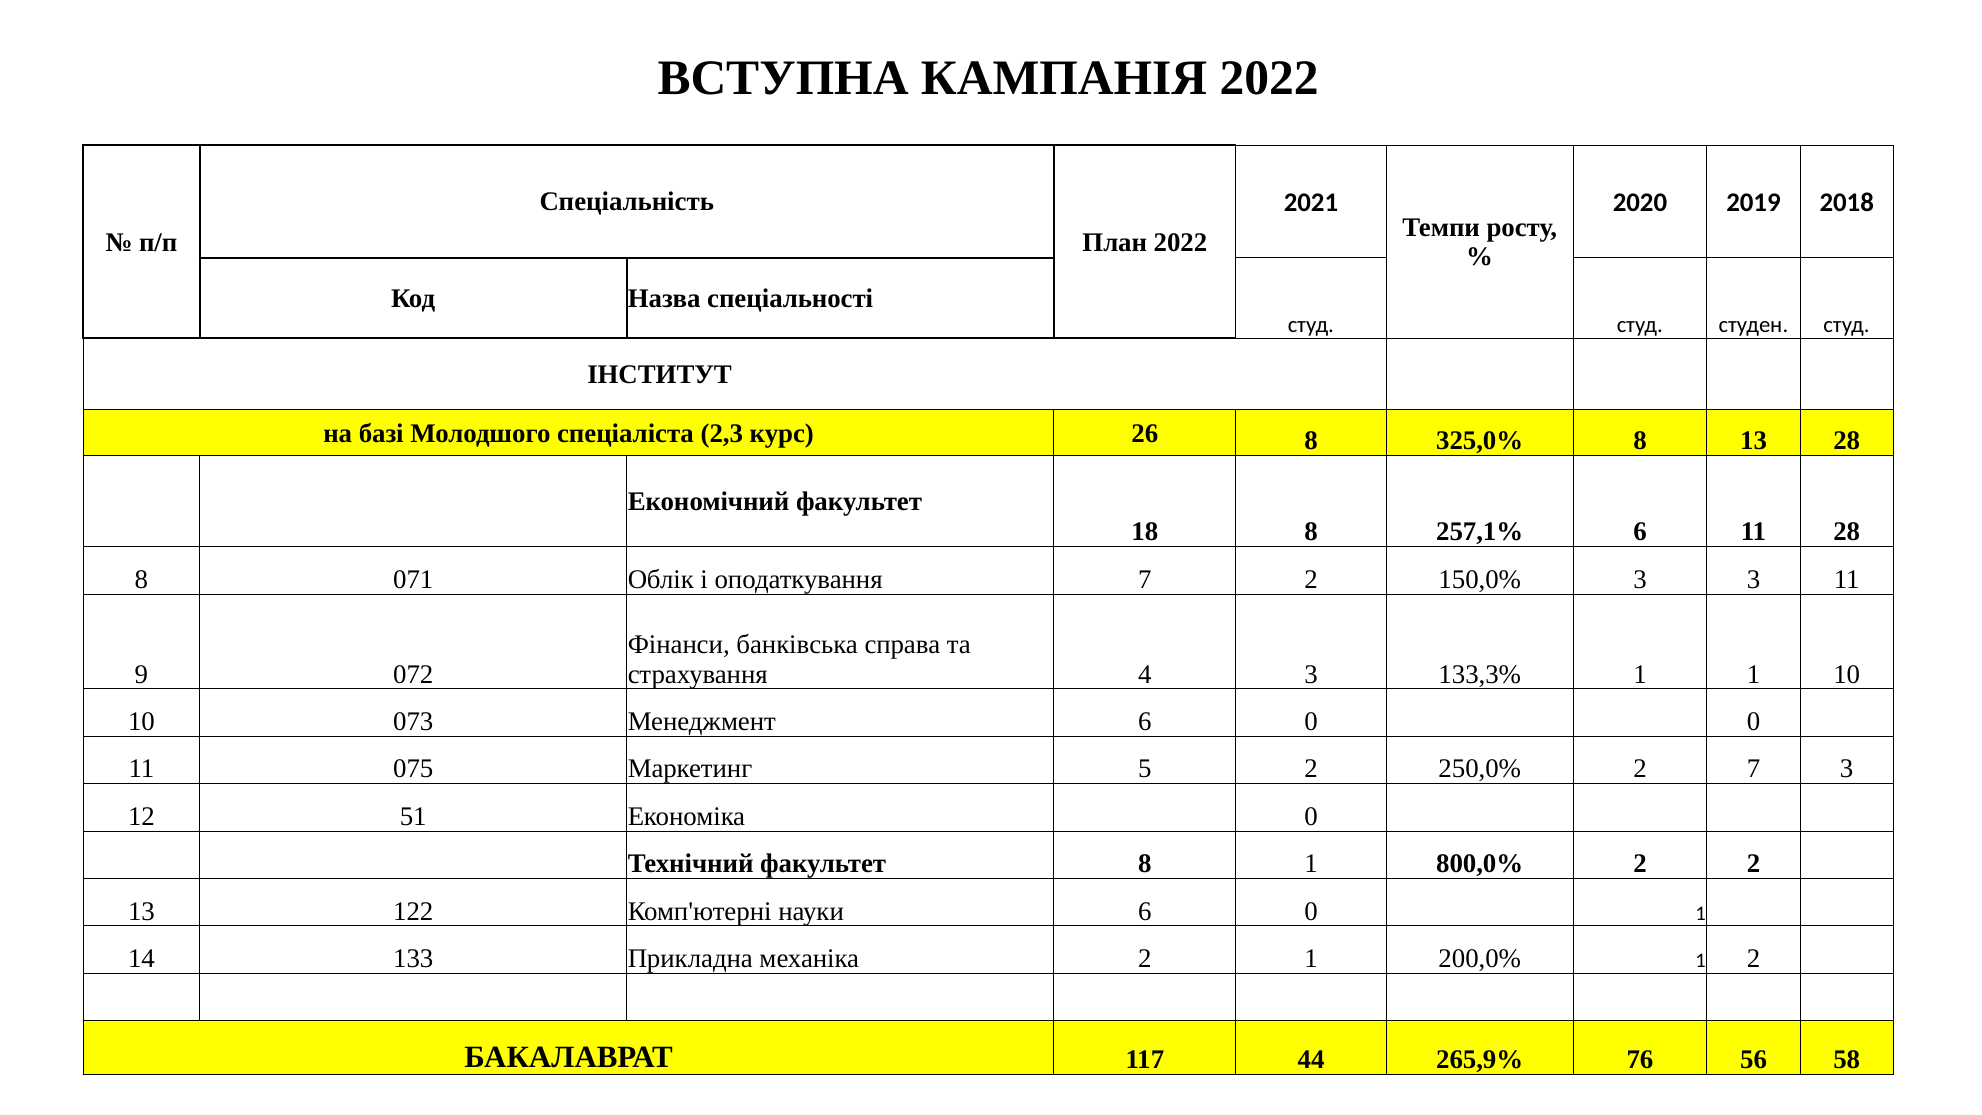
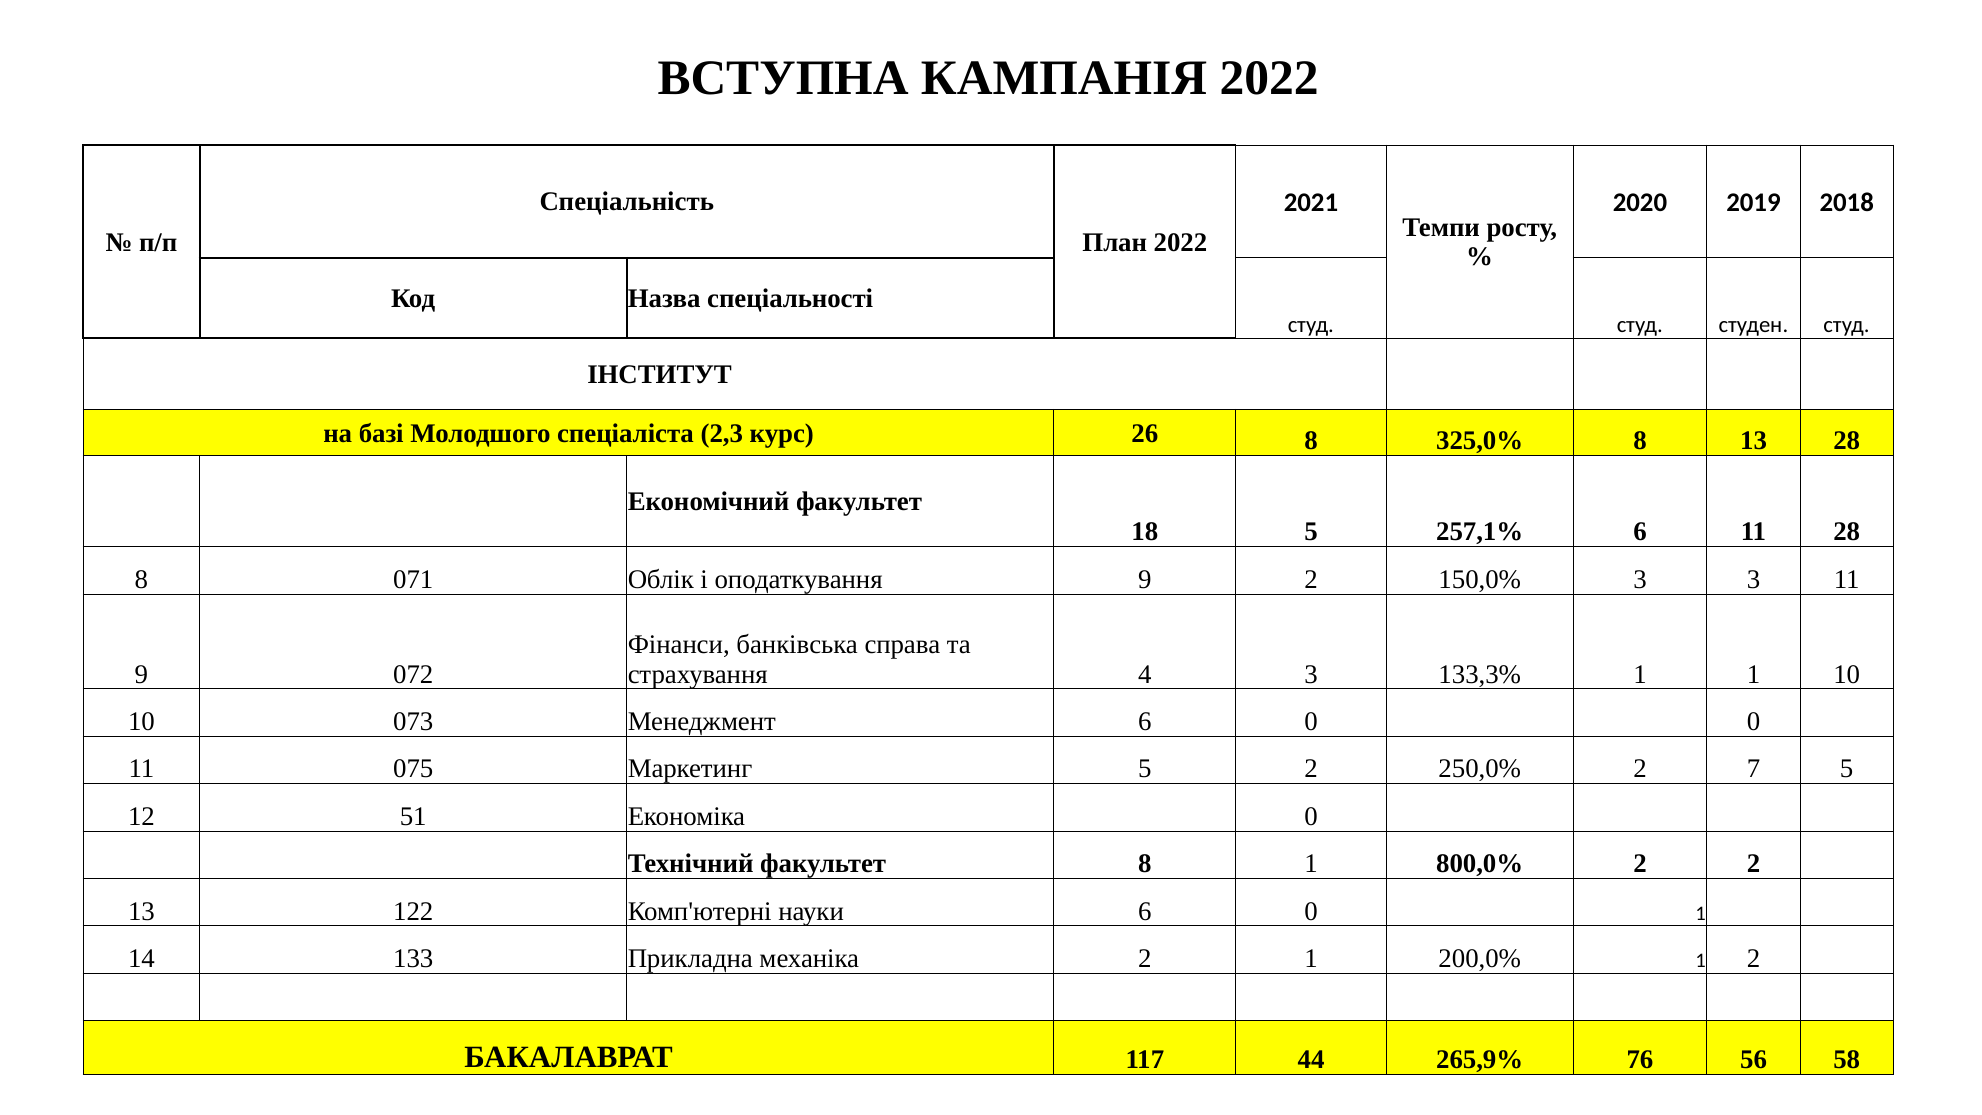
18 8: 8 -> 5 (1311, 532)
оподаткування 7: 7 -> 9 (1145, 579)
7 3: 3 -> 5 (1847, 769)
